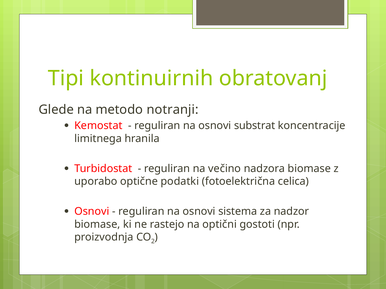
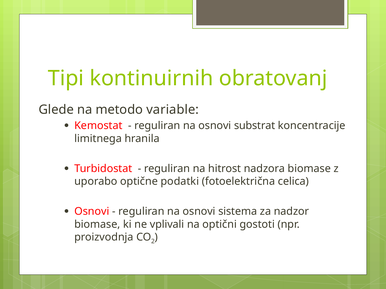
notranji: notranji -> variable (173, 110)
večino: večino -> hitrost (225, 169)
rastejo: rastejo -> vplivali (167, 225)
